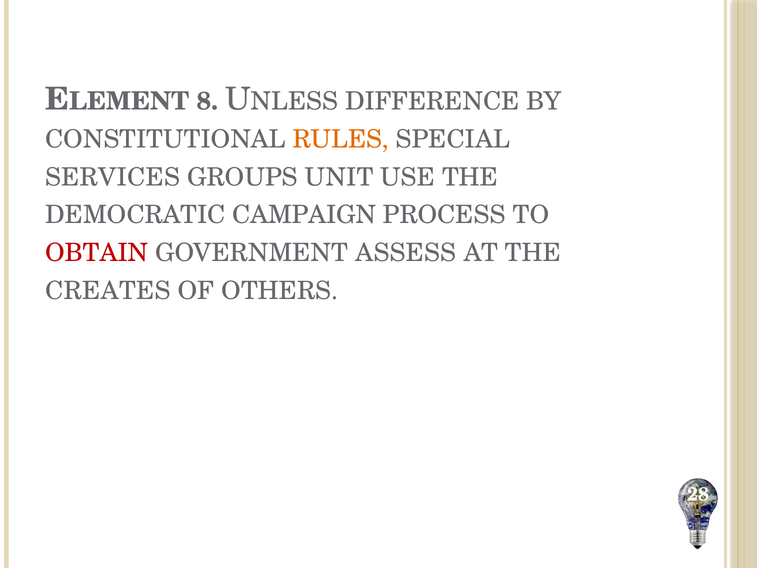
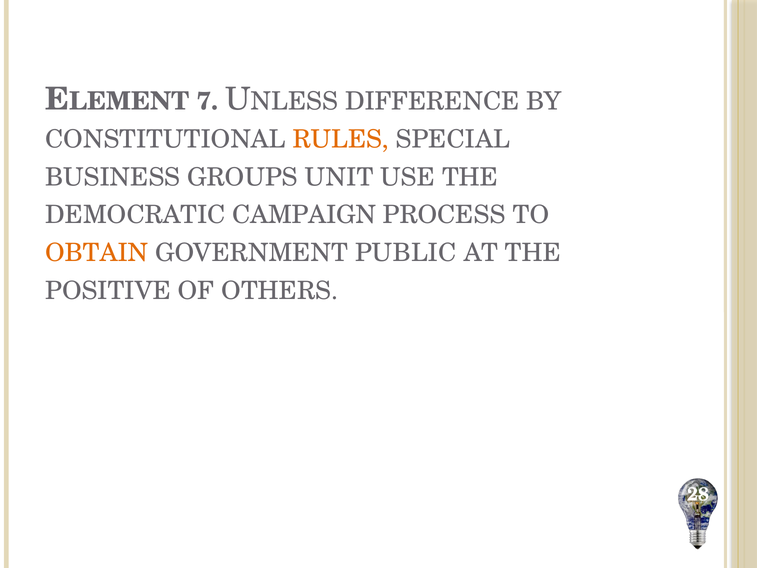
8: 8 -> 7 (208, 101)
SERVICES: SERVICES -> BUSINESS (113, 177)
OBTAIN colour: red -> orange (97, 253)
ASSESS: ASSESS -> PUBLIC (406, 253)
CREATES: CREATES -> POSITIVE (108, 291)
